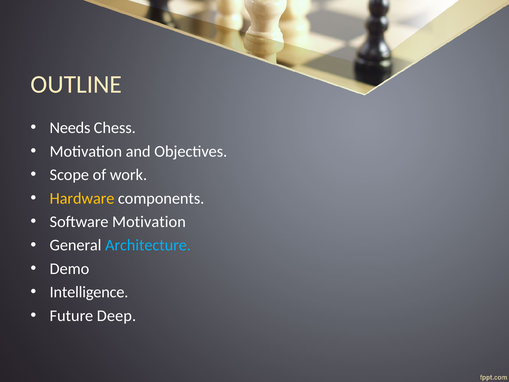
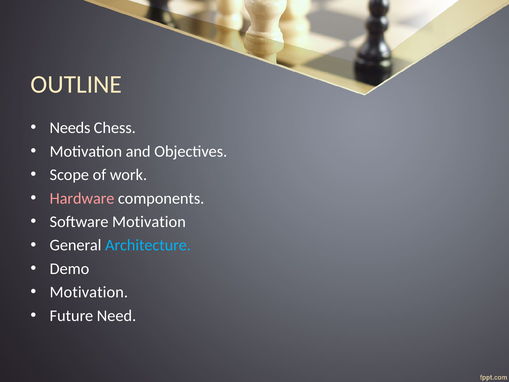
Hardware colour: yellow -> pink (82, 198)
Intelligence: Intelligence -> Motivation (89, 292)
Deep: Deep -> Need (117, 316)
